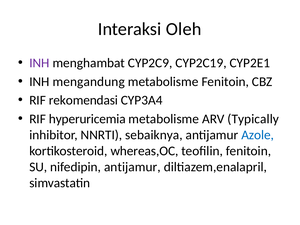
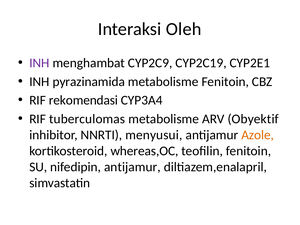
mengandung: mengandung -> pyrazinamida (89, 82)
hyperuricemia: hyperuricemia -> tuberculomas (87, 119)
Typically: Typically -> Obyektif (253, 119)
sebaiknya: sebaiknya -> menyusui (154, 135)
Azole colour: blue -> orange (258, 135)
